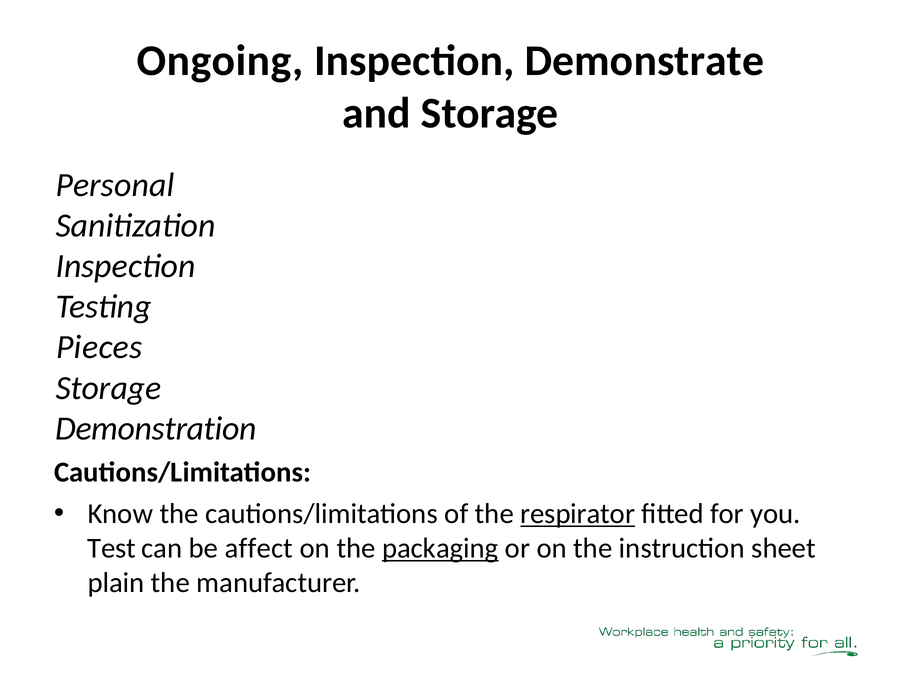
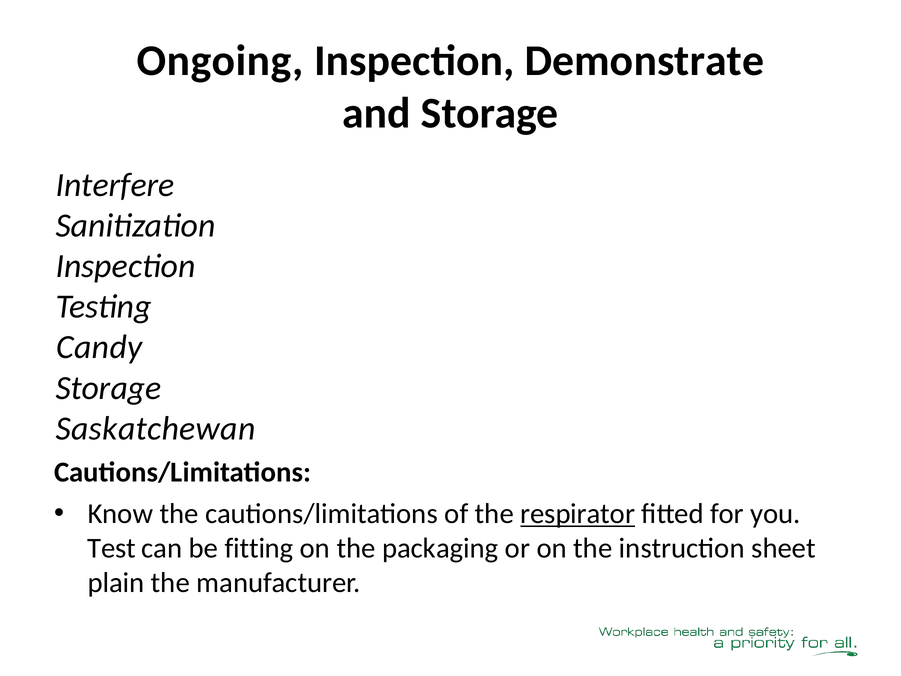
Personal: Personal -> Interfere (115, 185)
Pieces: Pieces -> Candy (99, 347)
Demonstration: Demonstration -> Saskatchewan (156, 428)
affect: affect -> fitting (259, 548)
packaging underline: present -> none (440, 548)
